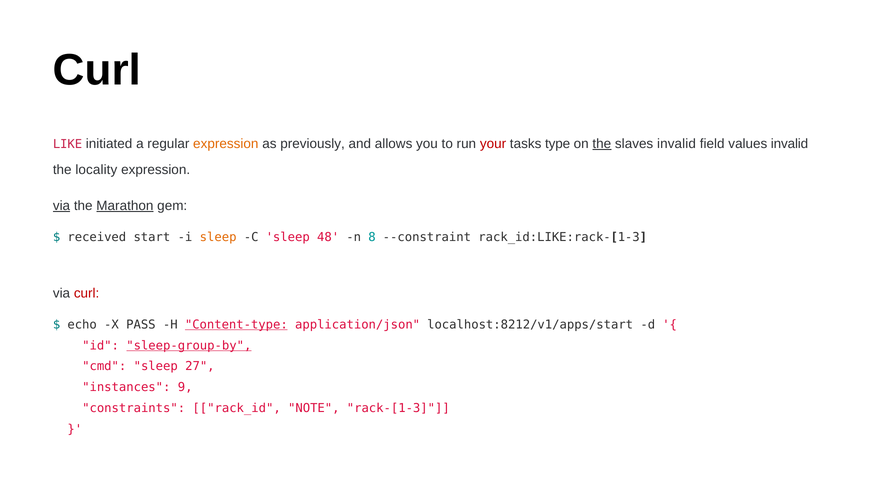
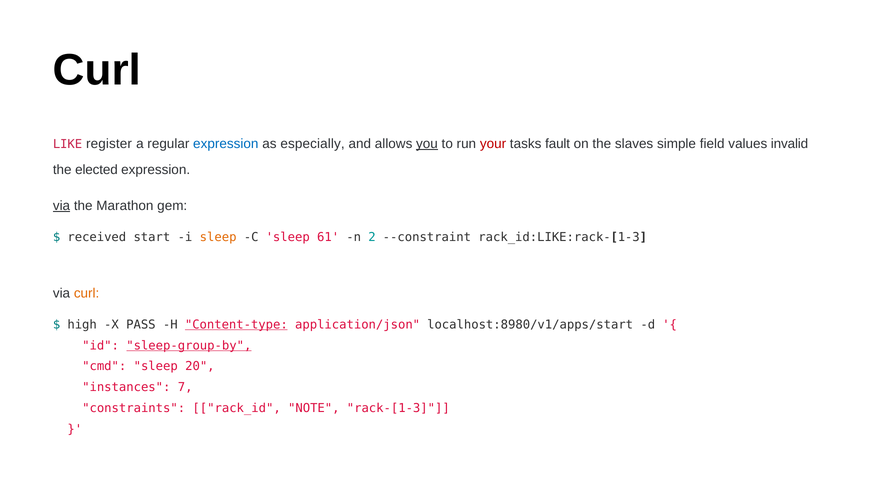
initiated: initiated -> register (109, 144)
expression colour: orange -> blue (226, 144)
previously: previously -> especially (313, 144)
you underline: none -> present (427, 144)
type: type -> fault (558, 144)
the underline: present -> none (602, 144)
slaves invalid: invalid -> simple (677, 144)
locality: locality -> elected (96, 170)
Marathon underline: present -> none (125, 206)
48: 48 -> 61 (328, 237)
8: 8 -> 2 (372, 237)
curl colour: red -> orange (87, 293)
echo: echo -> high (82, 325)
localhost:8212/v1/apps/start: localhost:8212/v1/apps/start -> localhost:8980/v1/apps/start (530, 325)
27: 27 -> 20 (200, 366)
9: 9 -> 7 (185, 387)
